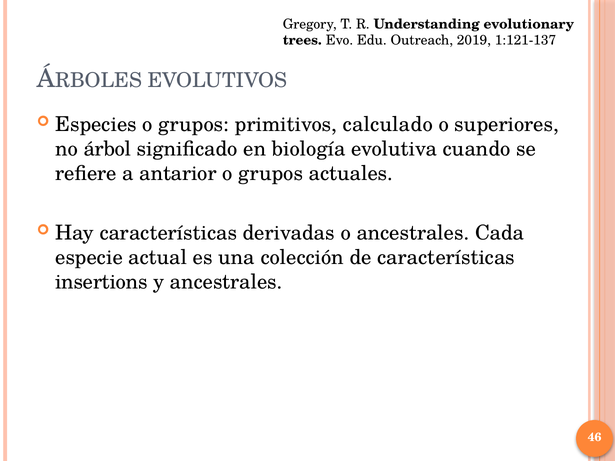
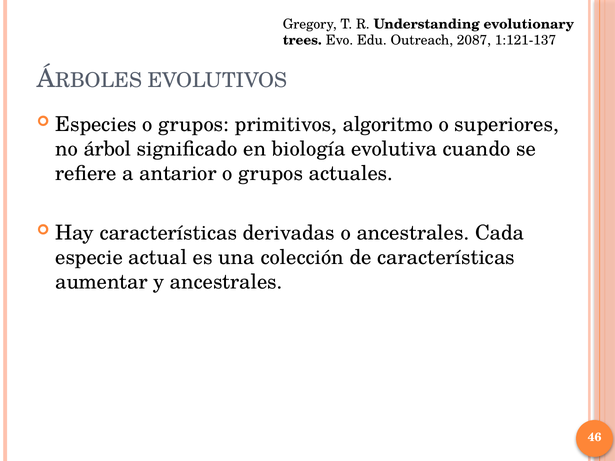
2019: 2019 -> 2087 (474, 40)
calculado: calculado -> algoritmo (388, 124)
insertions: insertions -> aumentar (101, 282)
